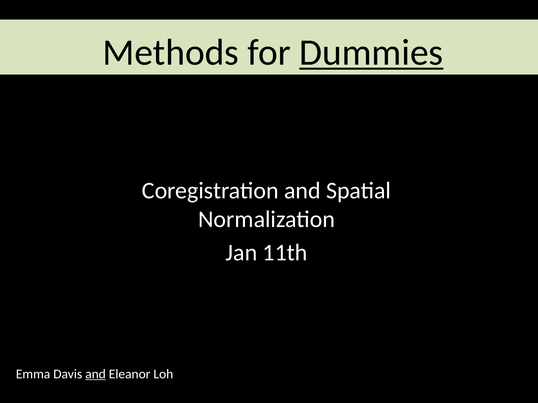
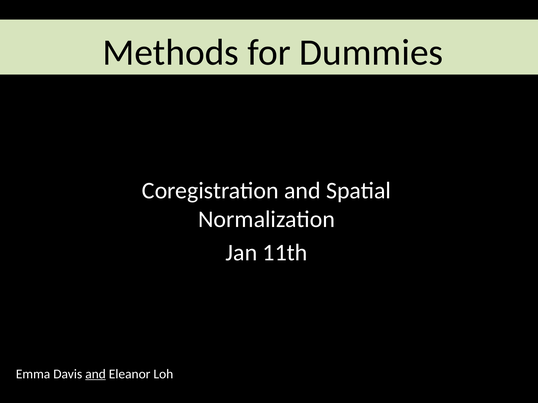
Dummies underline: present -> none (371, 53)
